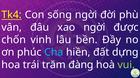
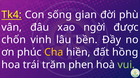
sống ngời: ngời -> gian (86, 15)
Cha colour: light blue -> yellow (54, 53)
dựng: dựng -> hồng (125, 53)
đàng: đàng -> phen (81, 65)
